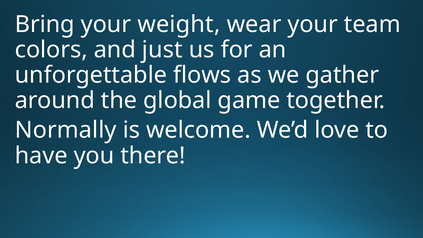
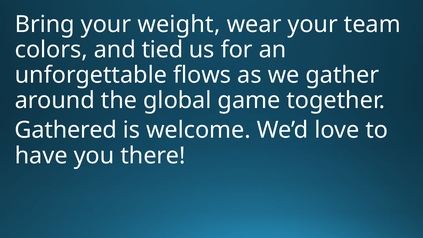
just: just -> tied (162, 50)
Normally: Normally -> Gathered (66, 130)
